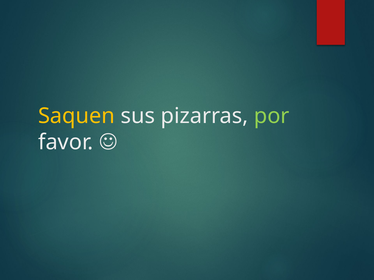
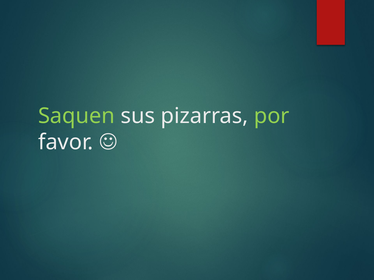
Saquen colour: yellow -> light green (76, 116)
